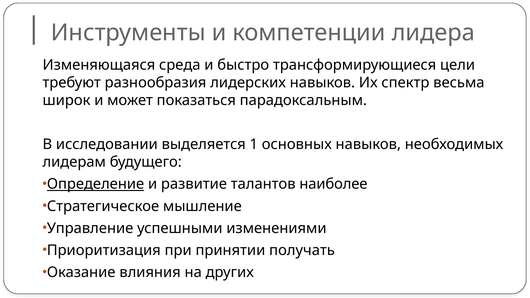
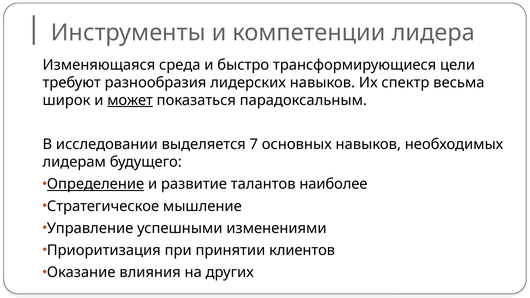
может underline: none -> present (130, 100)
1: 1 -> 7 (254, 144)
получать: получать -> клиентов (302, 250)
